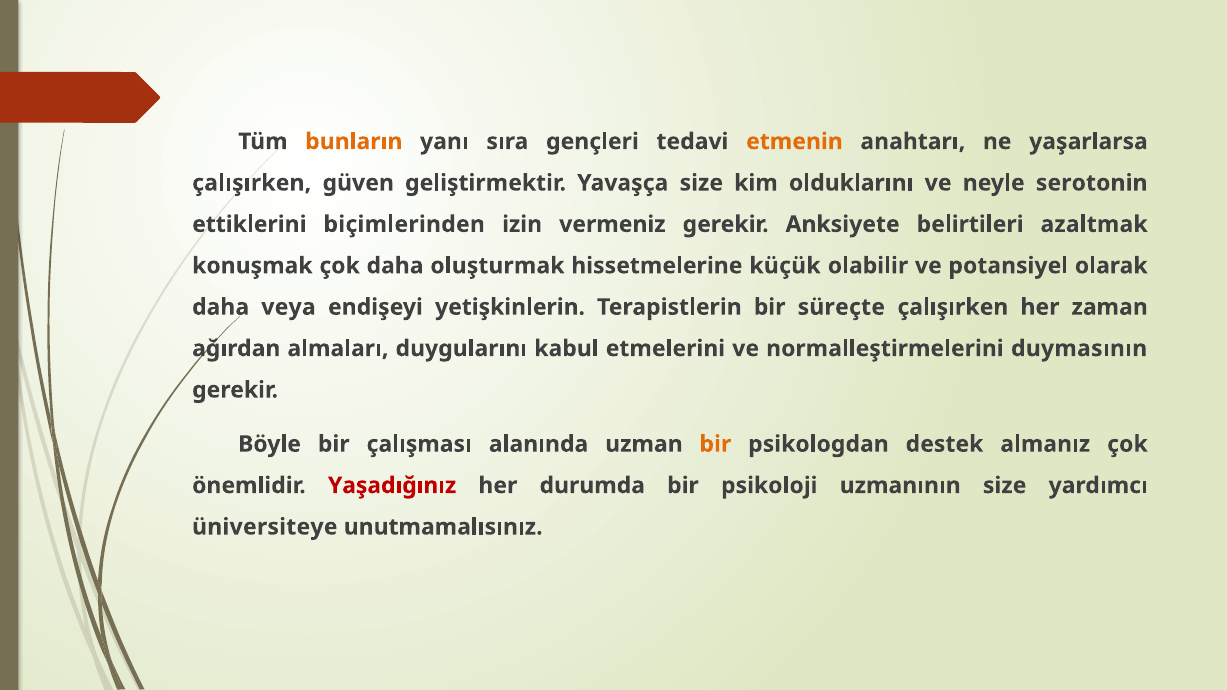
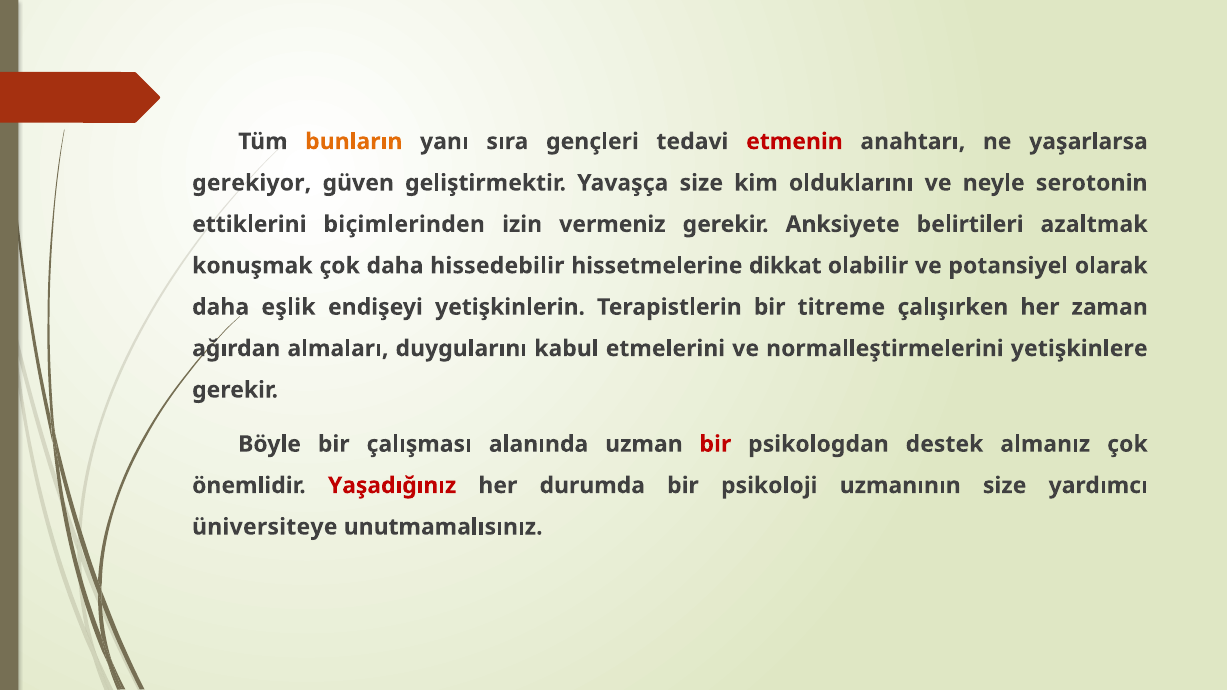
etmenin colour: orange -> red (794, 142)
çalışırken: çalışırken -> gerekiyor (252, 183)
oluşturmak: oluşturmak -> hissedebilir (497, 266)
küçük: küçük -> dikkat (785, 266)
veya: veya -> eşlik (288, 307)
süreçte: süreçte -> titreme (841, 307)
duymasının: duymasının -> yetişkinlere (1079, 349)
bir colour: orange -> red (715, 444)
